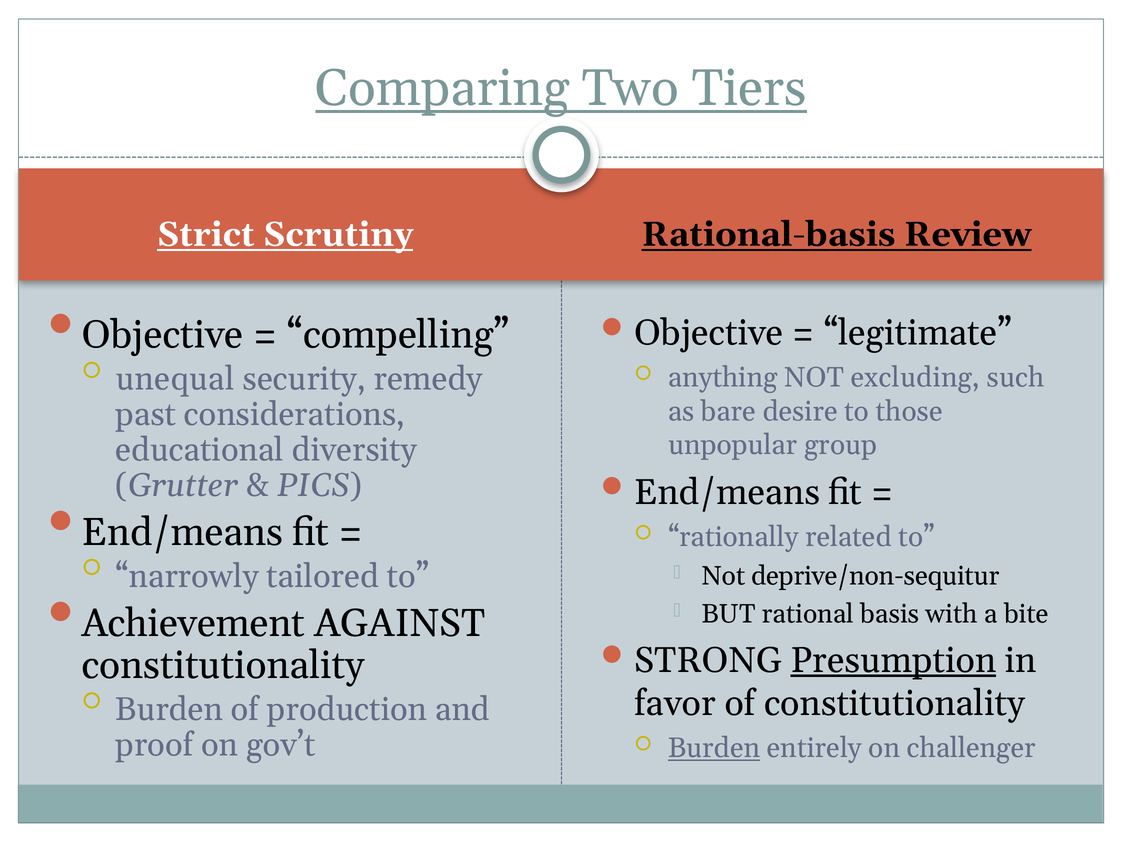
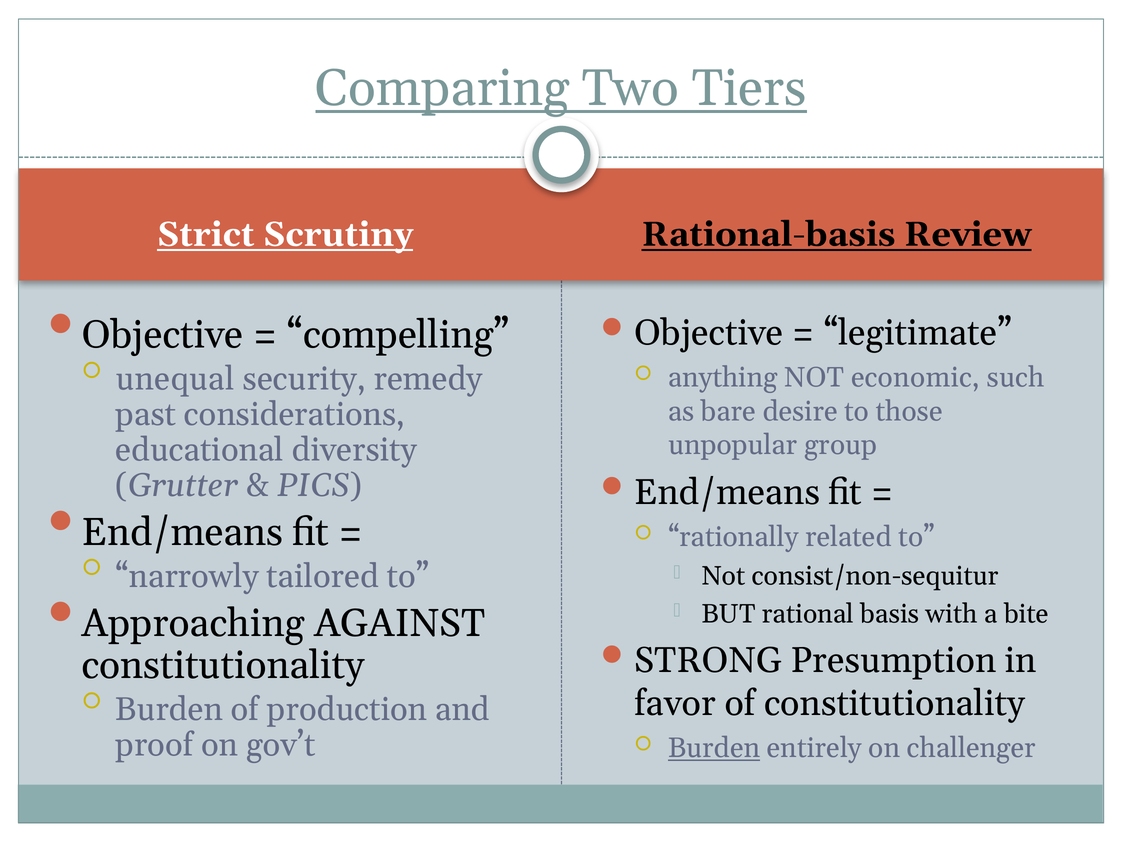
excluding: excluding -> economic (915, 378)
deprive/non-sequitur: deprive/non-sequitur -> consist/non-sequitur (875, 576)
Achievement: Achievement -> Approaching (193, 624)
Presumption underline: present -> none (893, 661)
